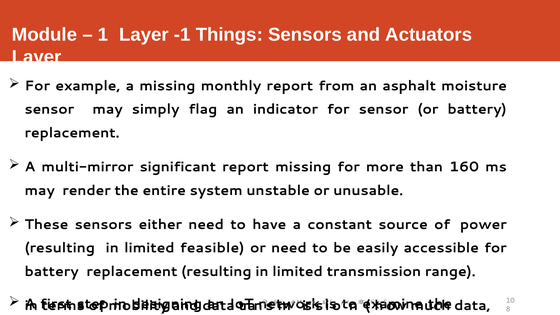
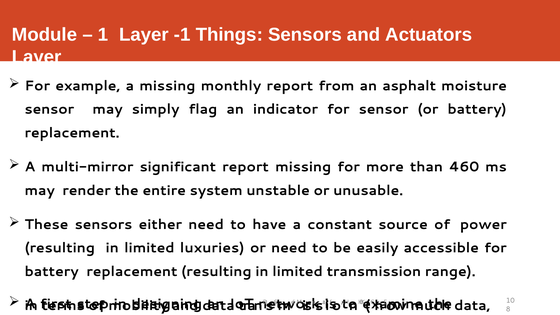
160: 160 -> 460 (464, 167)
feasible: feasible -> luxuries (212, 248)
